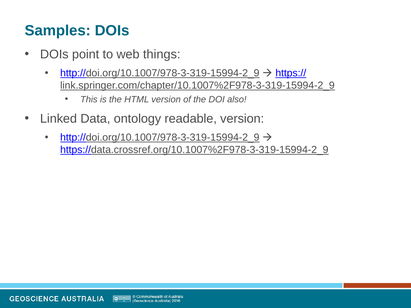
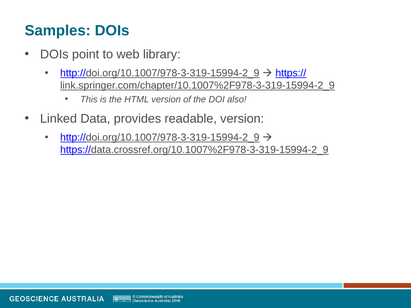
things: things -> library (162, 55)
ontology: ontology -> provides (137, 119)
